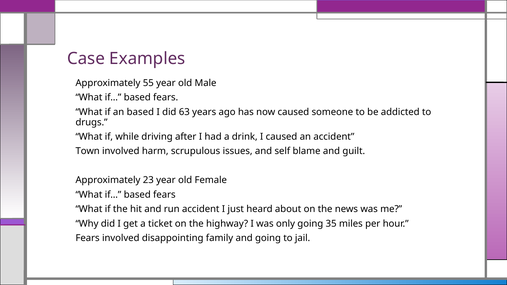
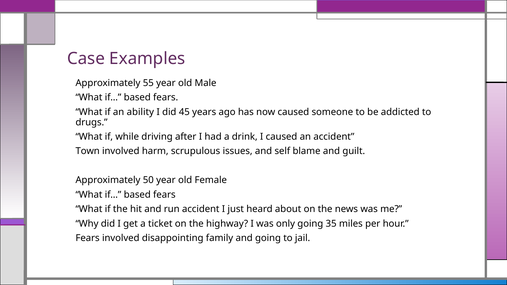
an based: based -> ability (140, 112)
63: 63 -> 45 (184, 112)
23: 23 -> 50 (148, 180)
